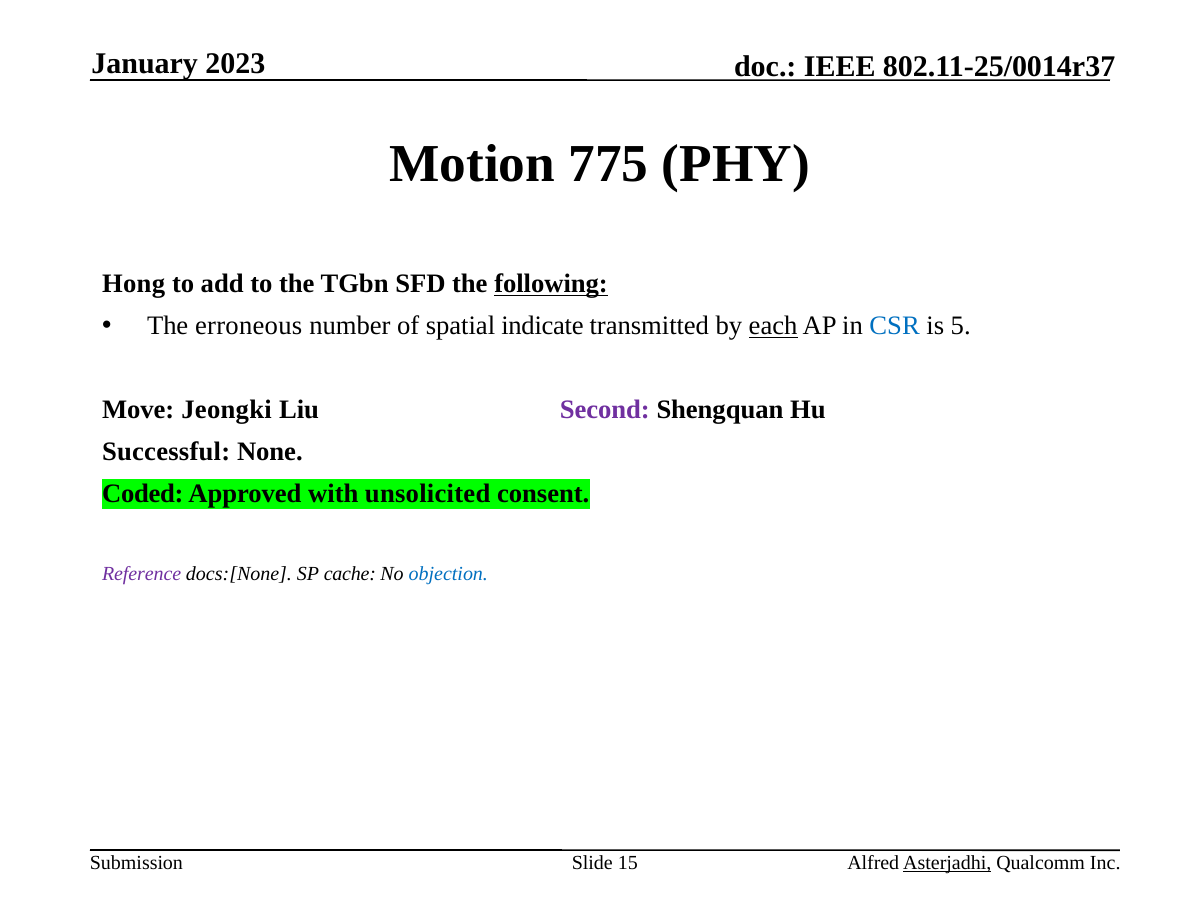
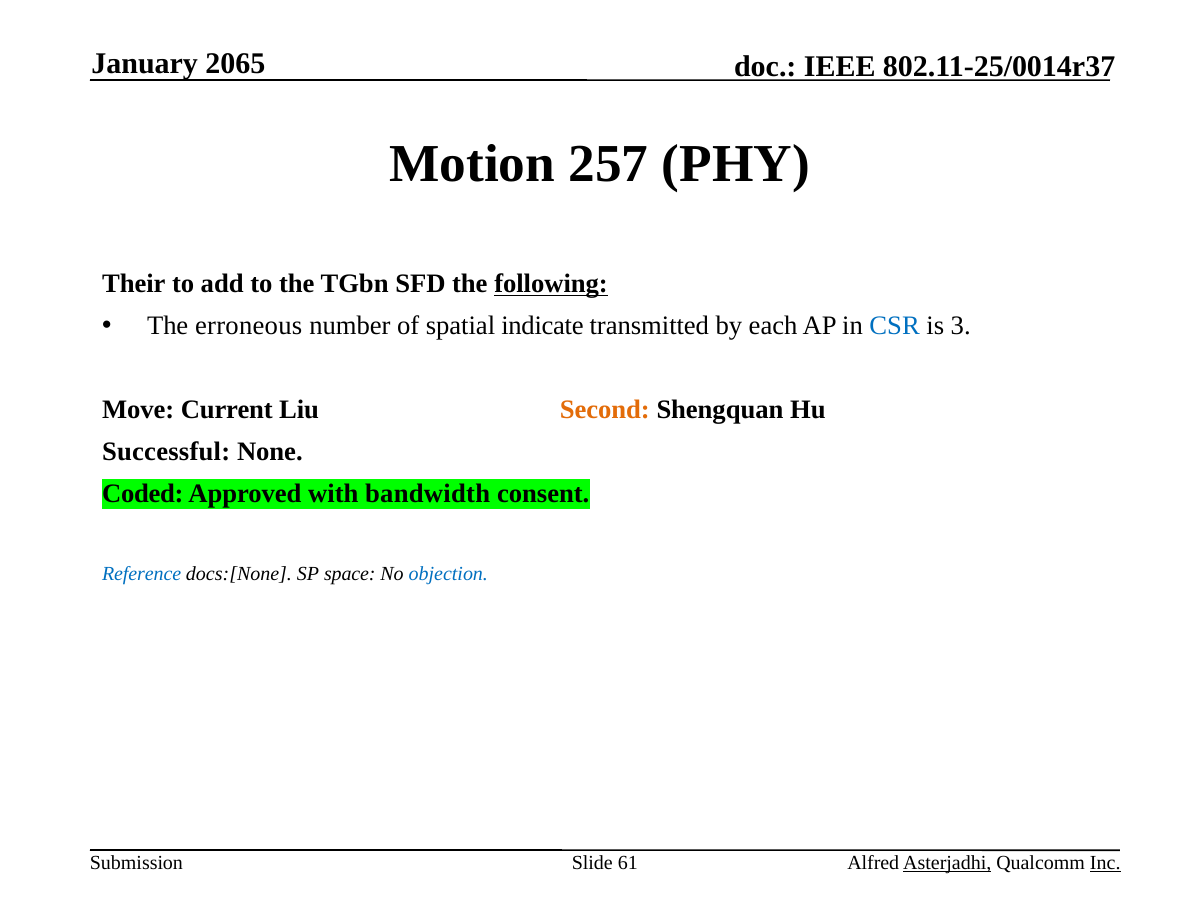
2023: 2023 -> 2065 (235, 64)
775: 775 -> 257 (608, 164)
Hong: Hong -> Their (134, 284)
each underline: present -> none (773, 326)
5: 5 -> 3 (961, 326)
Jeongki: Jeongki -> Current (227, 410)
Second colour: purple -> orange (605, 410)
unsolicited: unsolicited -> bandwidth (428, 494)
Reference colour: purple -> blue (142, 573)
cache: cache -> space (350, 573)
15: 15 -> 61 (628, 863)
Inc underline: none -> present (1105, 863)
